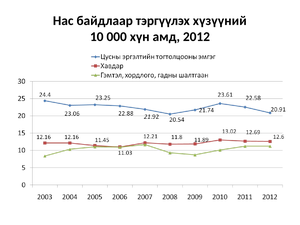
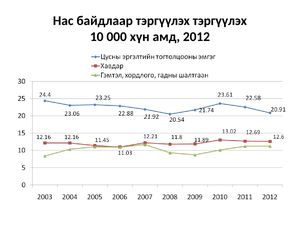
тэргүүлэх хүзүүний: хүзүүний -> тэргүүлэх (220, 21)
